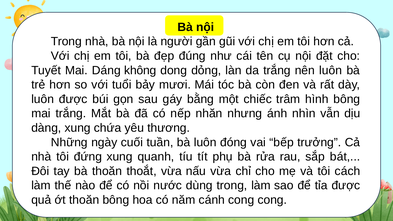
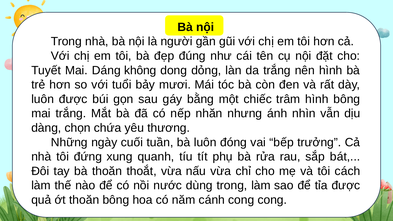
nên luôn: luôn -> hình (331, 70)
dàng xung: xung -> chọn (78, 128)
